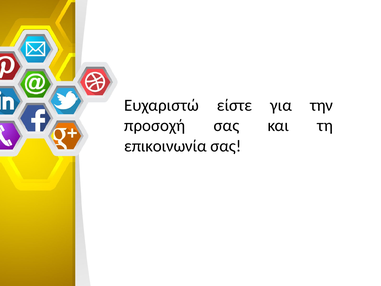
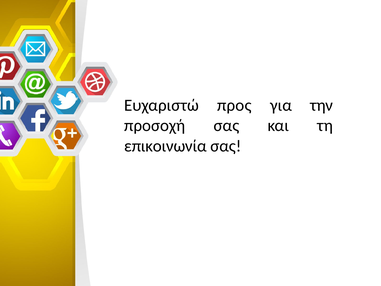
είστε: είστε -> προς (234, 105)
